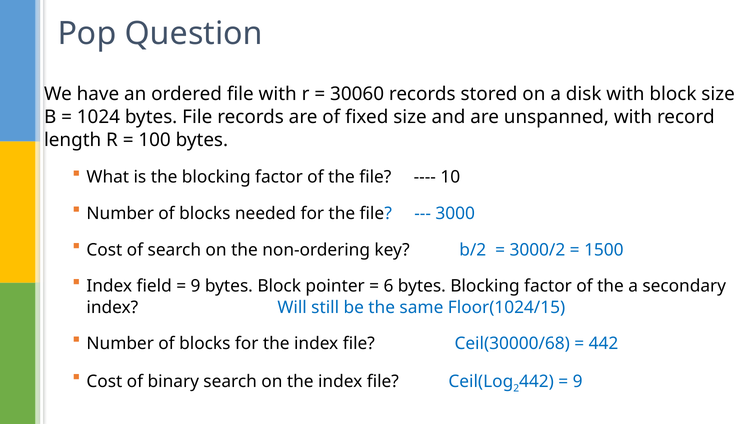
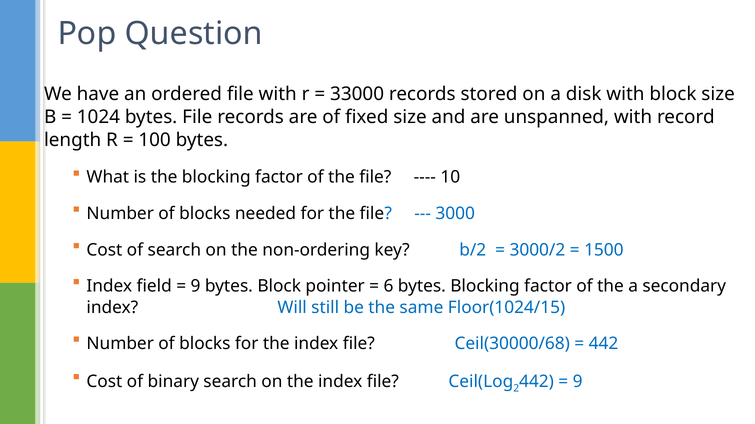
30060: 30060 -> 33000 (357, 94)
